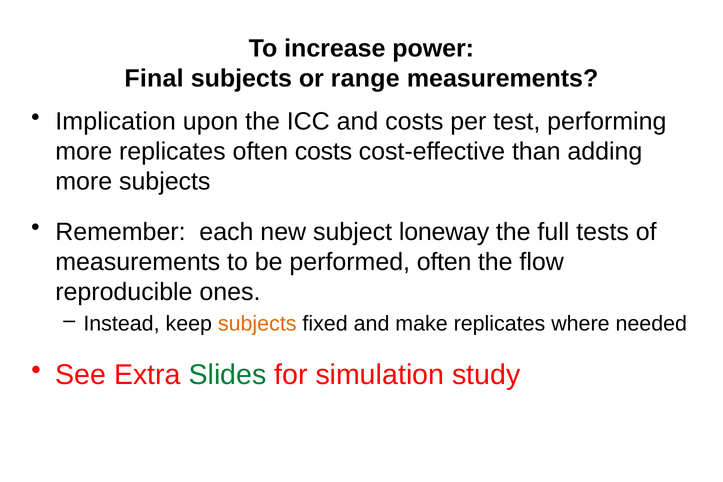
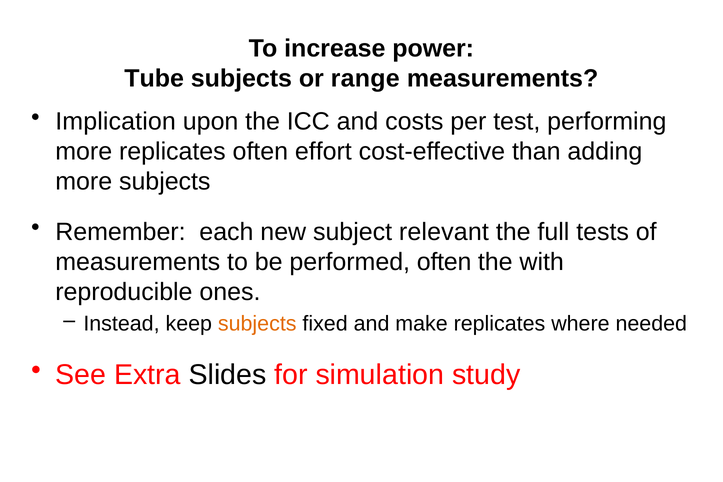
Final: Final -> Tube (154, 78)
often costs: costs -> effort (323, 152)
loneway: loneway -> relevant (444, 232)
flow: flow -> with (542, 262)
Slides colour: green -> black (228, 375)
